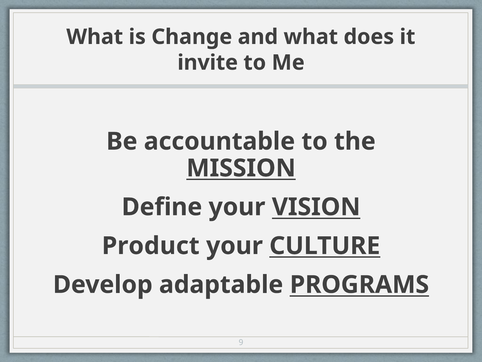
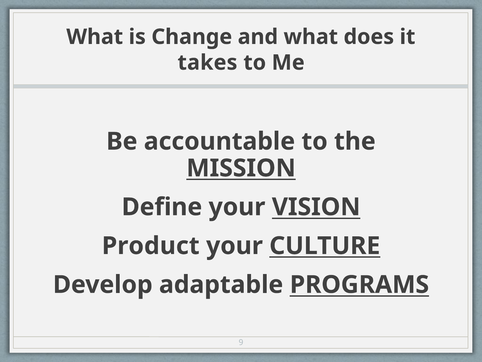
invite: invite -> takes (207, 63)
